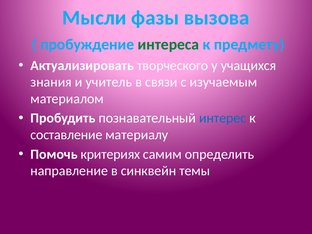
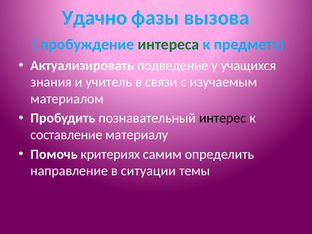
Мысли: Мысли -> Удачно (95, 18)
творческого: творческого -> подведение (173, 65)
интерес colour: blue -> black (223, 118)
синквейн: синквейн -> ситуации (148, 171)
